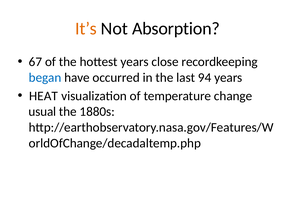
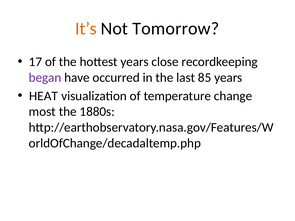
Absorption: Absorption -> Tomorrow (176, 29)
67: 67 -> 17 (35, 62)
began colour: blue -> purple (45, 78)
94: 94 -> 85 (205, 78)
usual: usual -> most (42, 112)
